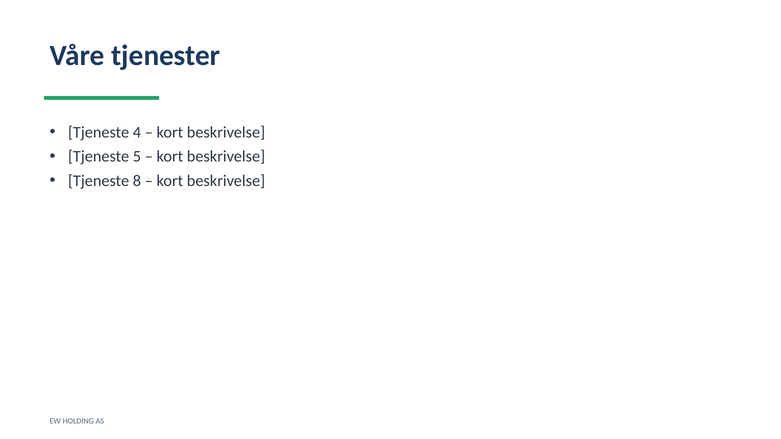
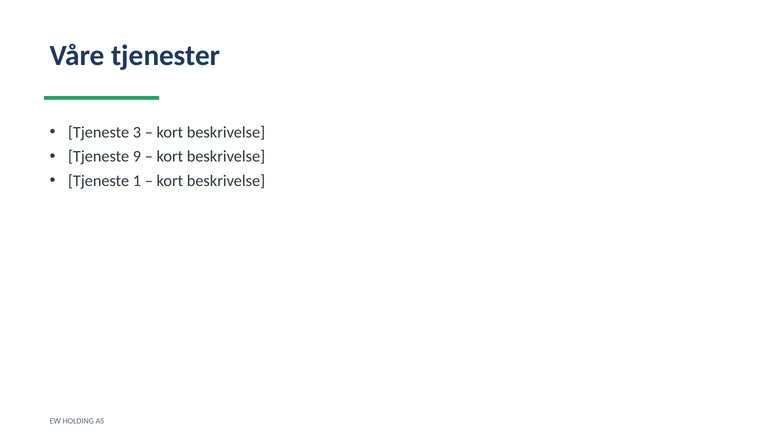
4: 4 -> 3 (137, 132)
5: 5 -> 9 (137, 157)
8: 8 -> 1 (137, 181)
